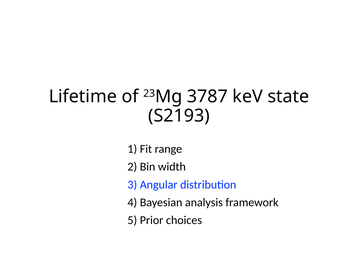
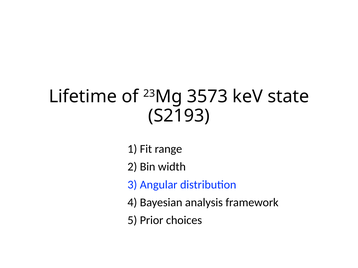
3787: 3787 -> 3573 (207, 97)
